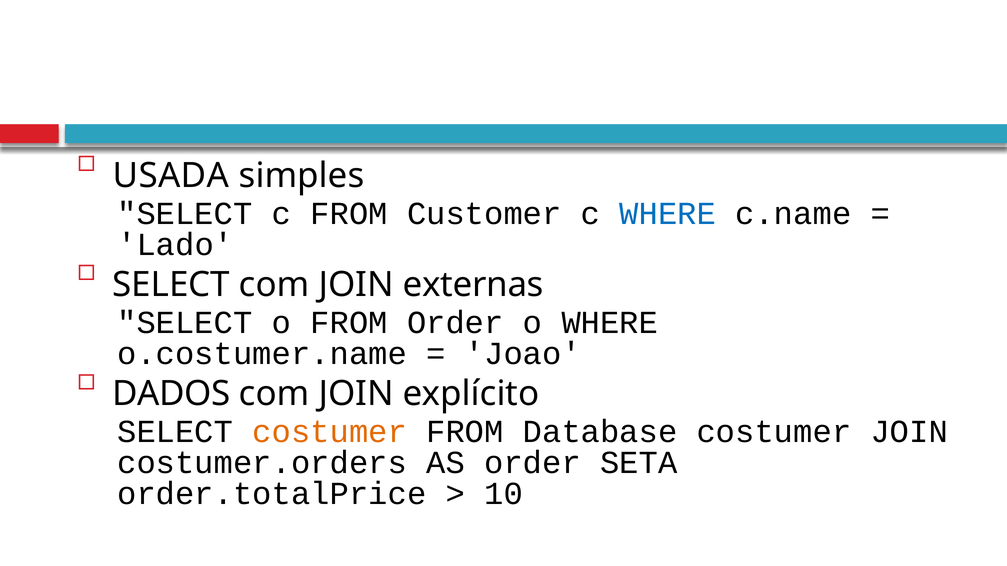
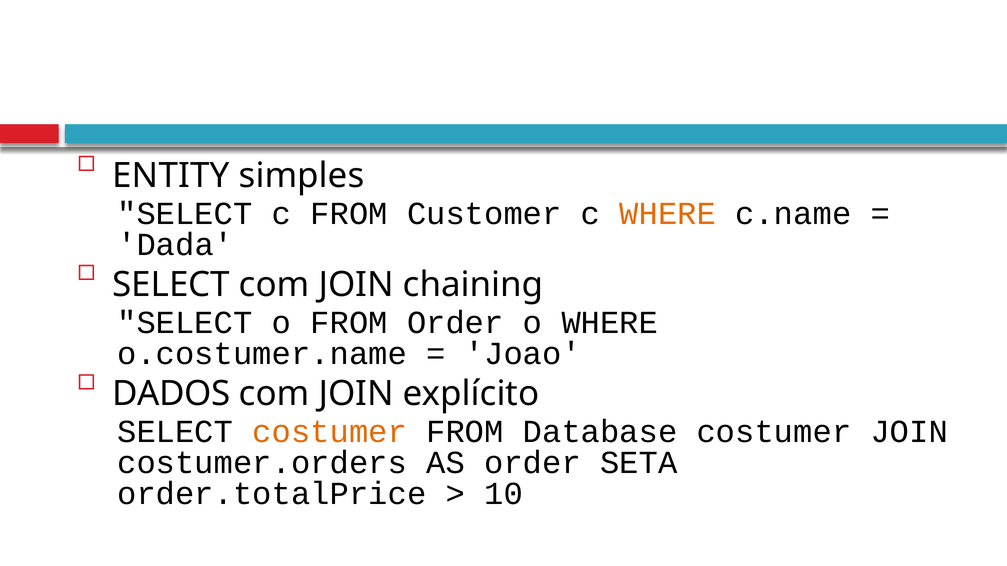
USADA: USADA -> ENTITY (171, 176)
WHERE colour: blue -> orange (668, 214)
Lado: Lado -> Dada (175, 245)
externas: externas -> chaining (473, 285)
